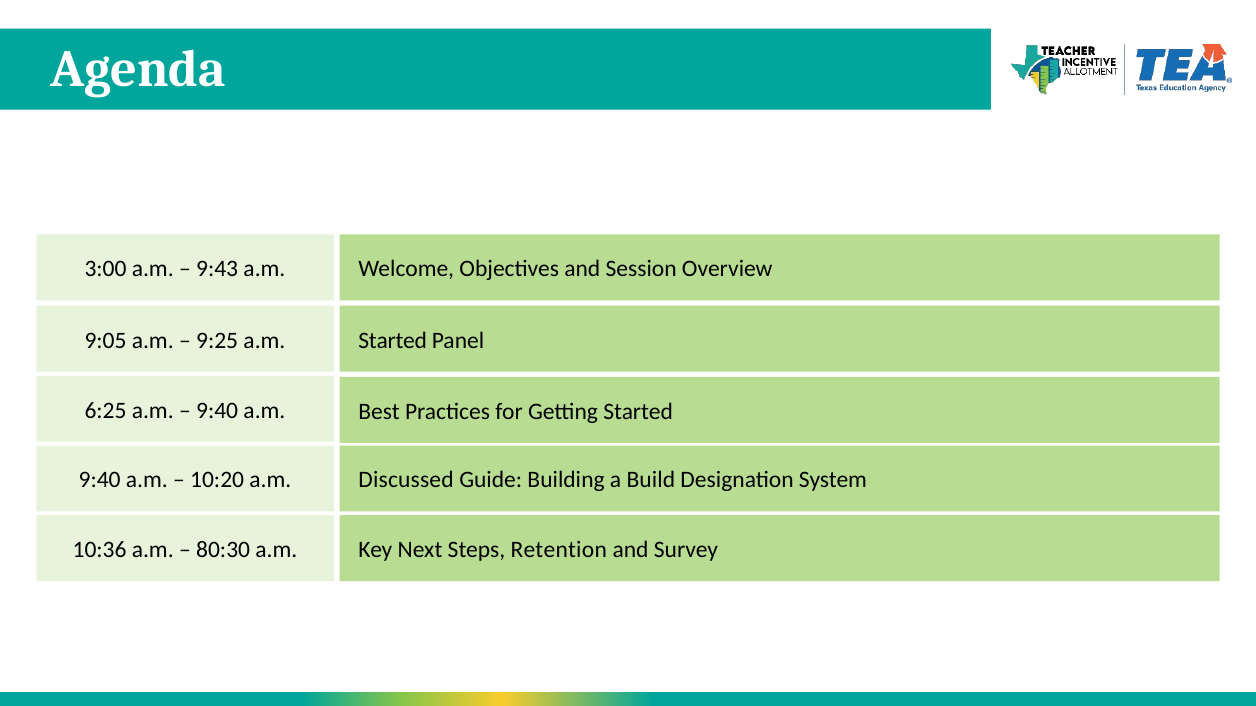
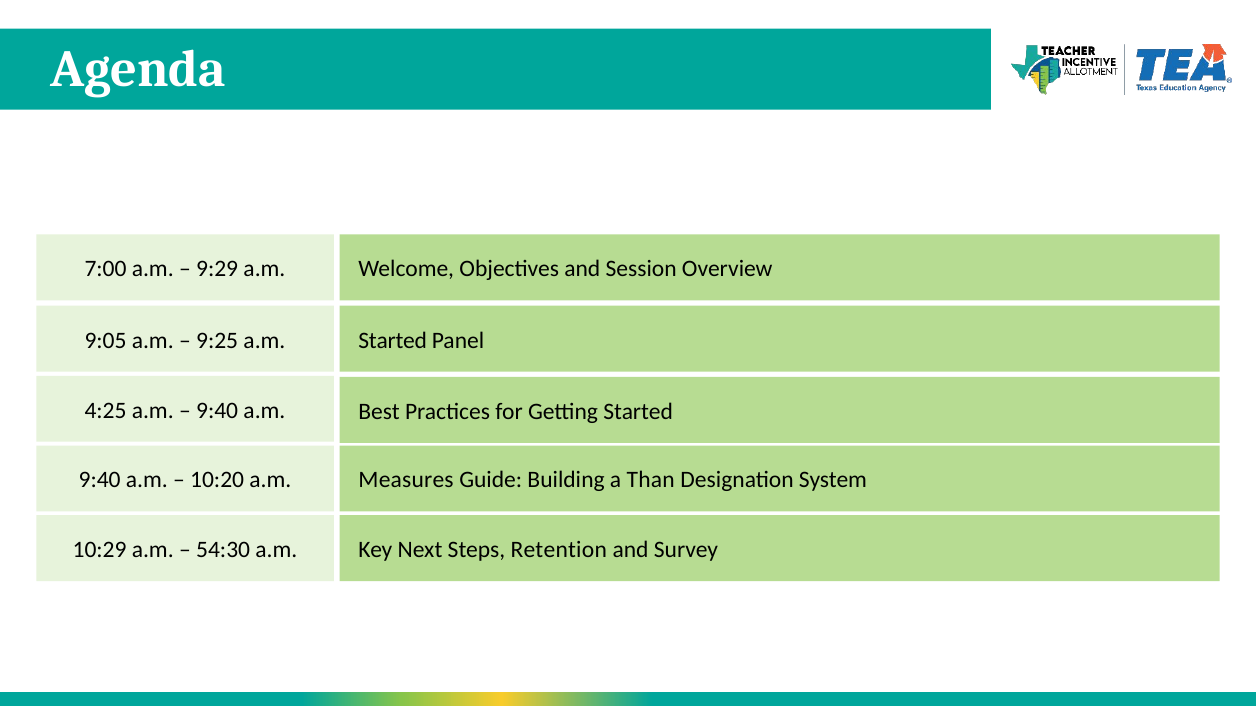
3:00: 3:00 -> 7:00 (106, 269)
9:43: 9:43 -> 9:29 (217, 269)
6:25: 6:25 -> 4:25 (106, 411)
Discussed: Discussed -> Measures (406, 480)
Build: Build -> Than (651, 480)
10:36: 10:36 -> 10:29 (100, 550)
80:30: 80:30 -> 54:30 (223, 550)
